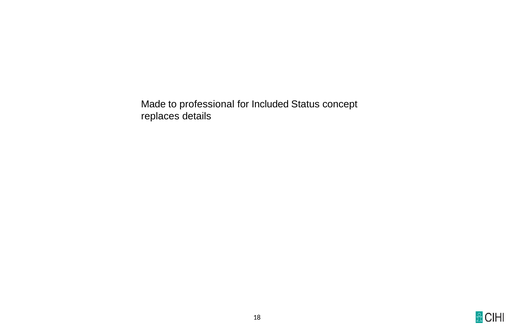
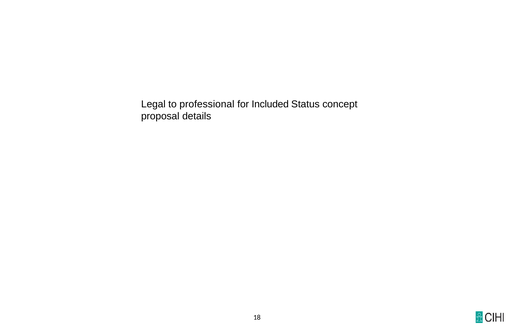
Made: Made -> Legal (153, 104)
replaces: replaces -> proposal (160, 116)
